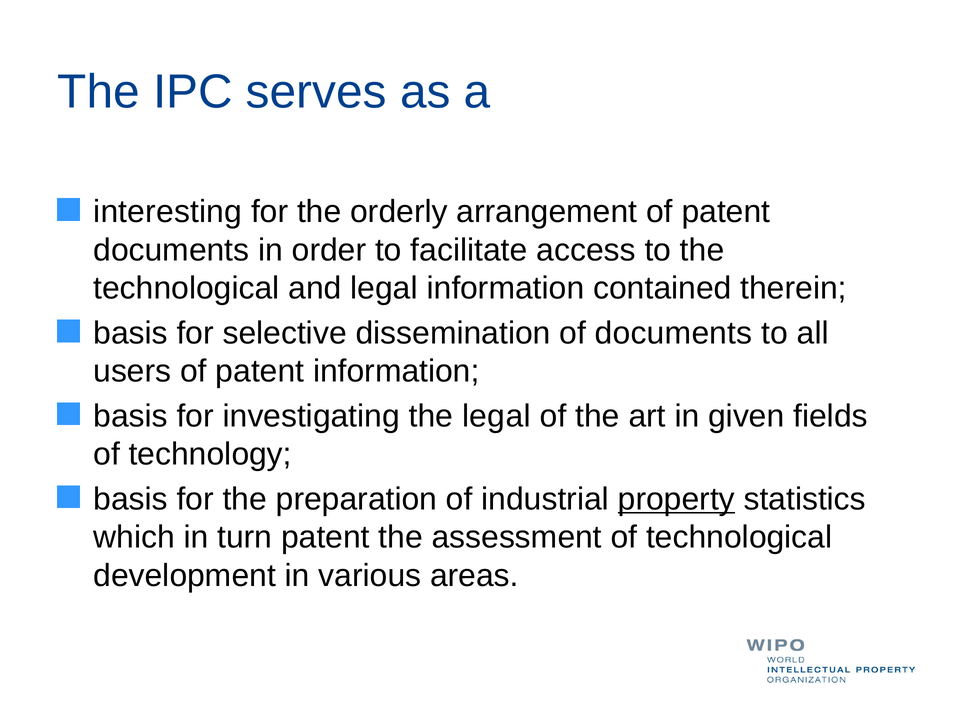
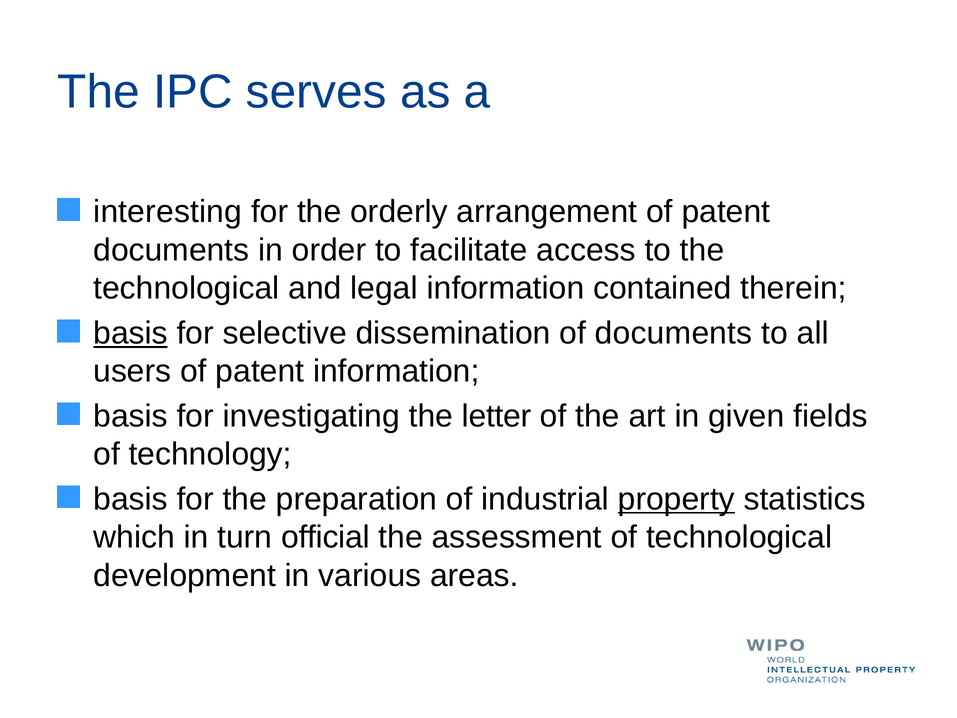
basis underline: none -> present (131, 333)
the legal: legal -> letter (497, 416)
turn patent: patent -> official (325, 537)
